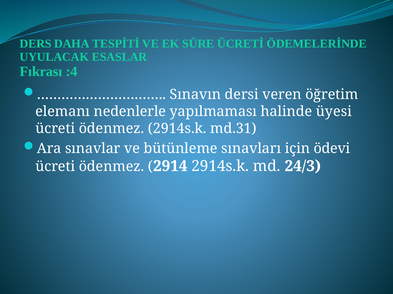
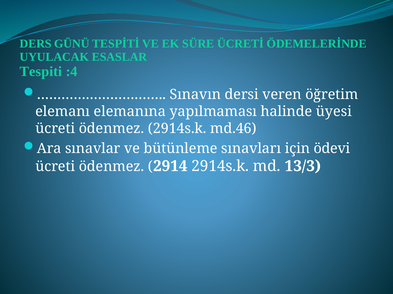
DAHA: DAHA -> GÜNÜ (72, 44)
Fıkrası: Fıkrası -> Tespiti (41, 72)
nedenlerle: nedenlerle -> elemanına (130, 112)
md.31: md.31 -> md.46 (233, 129)
24/3: 24/3 -> 13/3 (303, 166)
